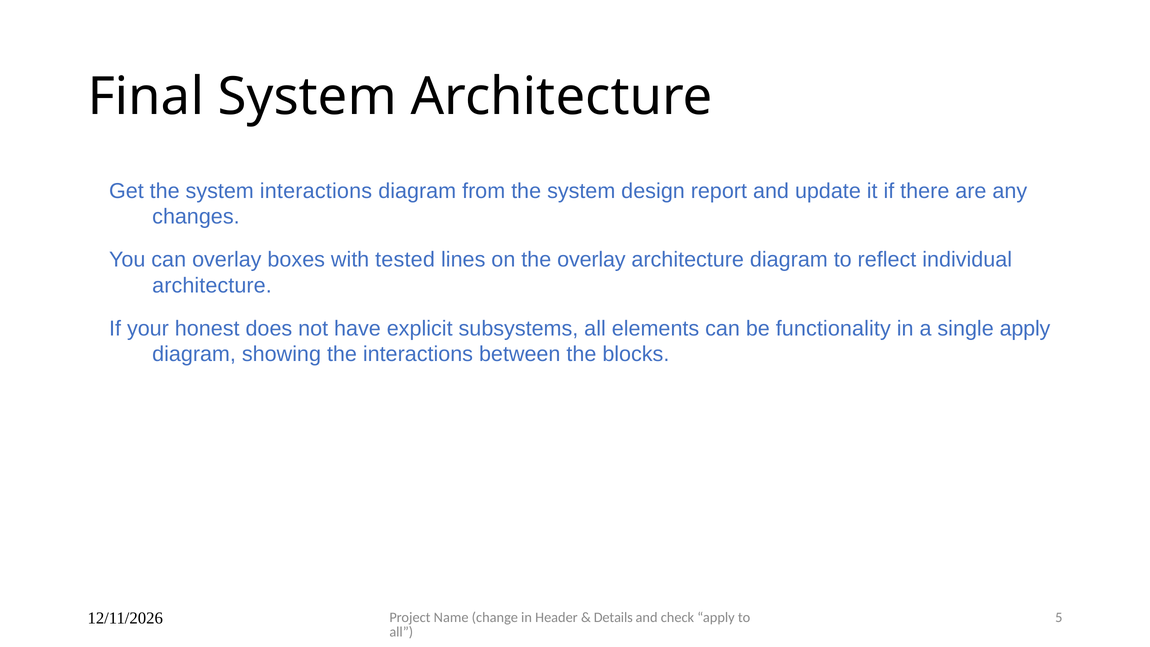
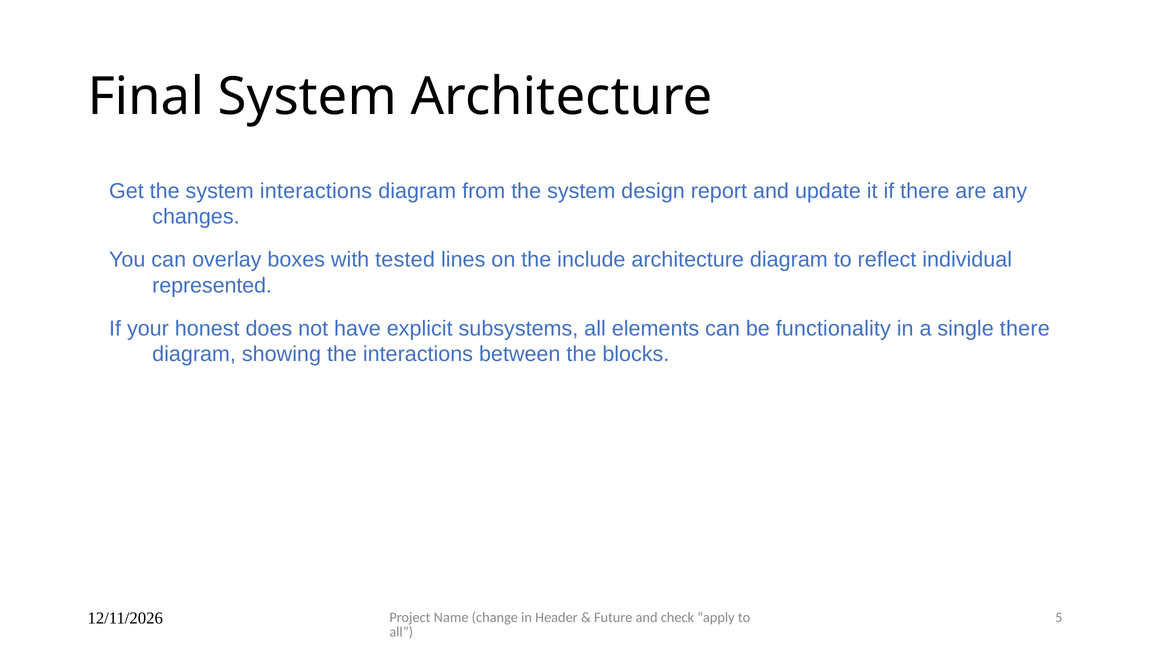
the overlay: overlay -> include (591, 260)
architecture: architecture -> represented (212, 285)
single apply: apply -> there (1025, 328)
Details: Details -> Future (613, 618)
